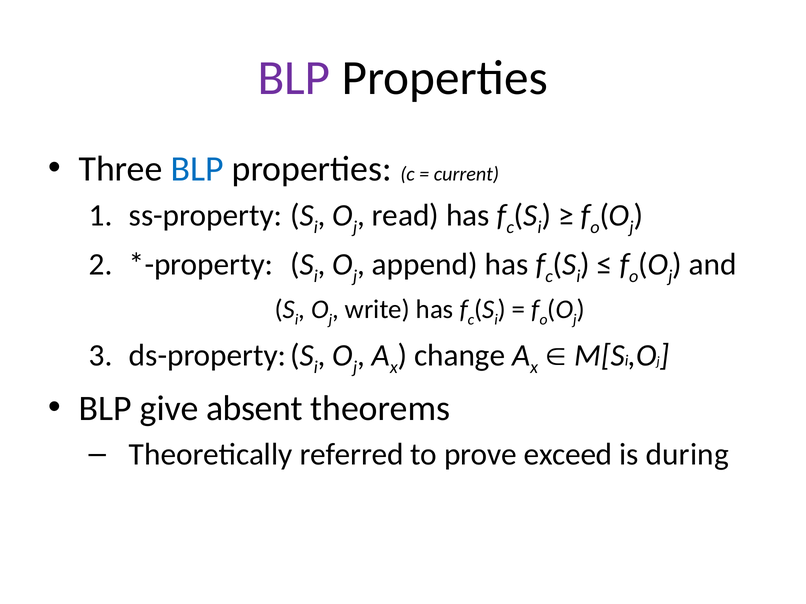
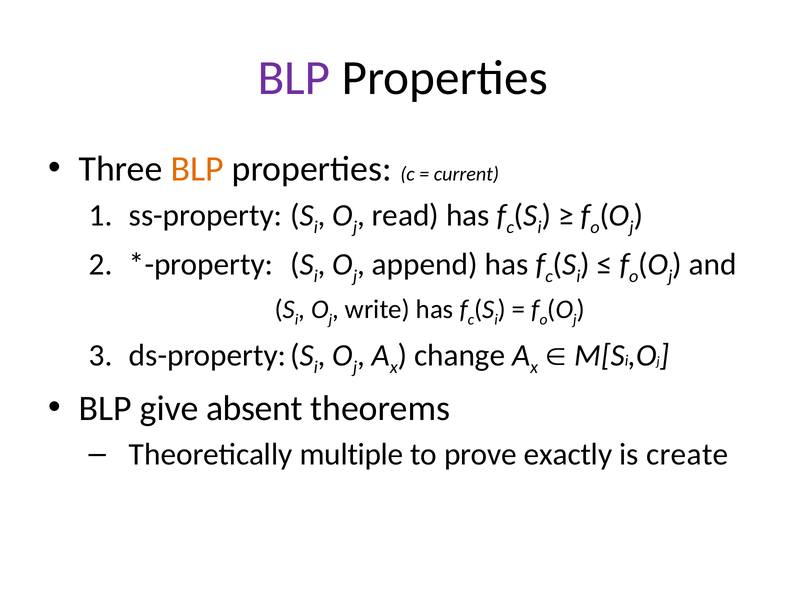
BLP colour: blue -> orange (197, 169)
referred: referred -> multiple (352, 455)
exceed: exceed -> exactly (568, 455)
during: during -> create (687, 455)
